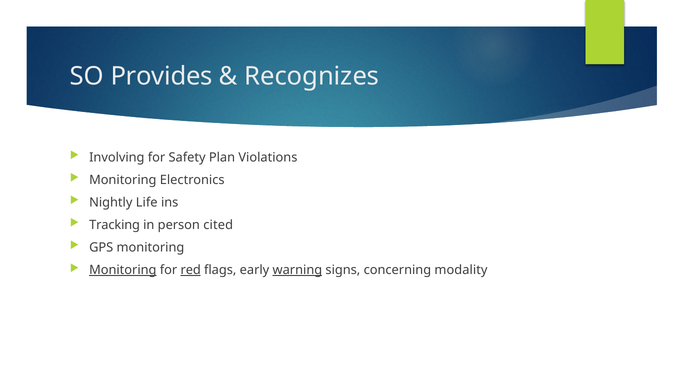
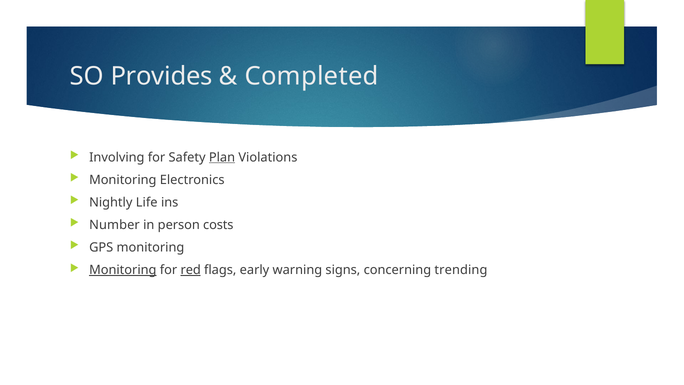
Recognizes: Recognizes -> Completed (312, 76)
Plan underline: none -> present (222, 157)
Tracking: Tracking -> Number (114, 225)
cited: cited -> costs (218, 225)
warning underline: present -> none (297, 270)
modality: modality -> trending (461, 270)
